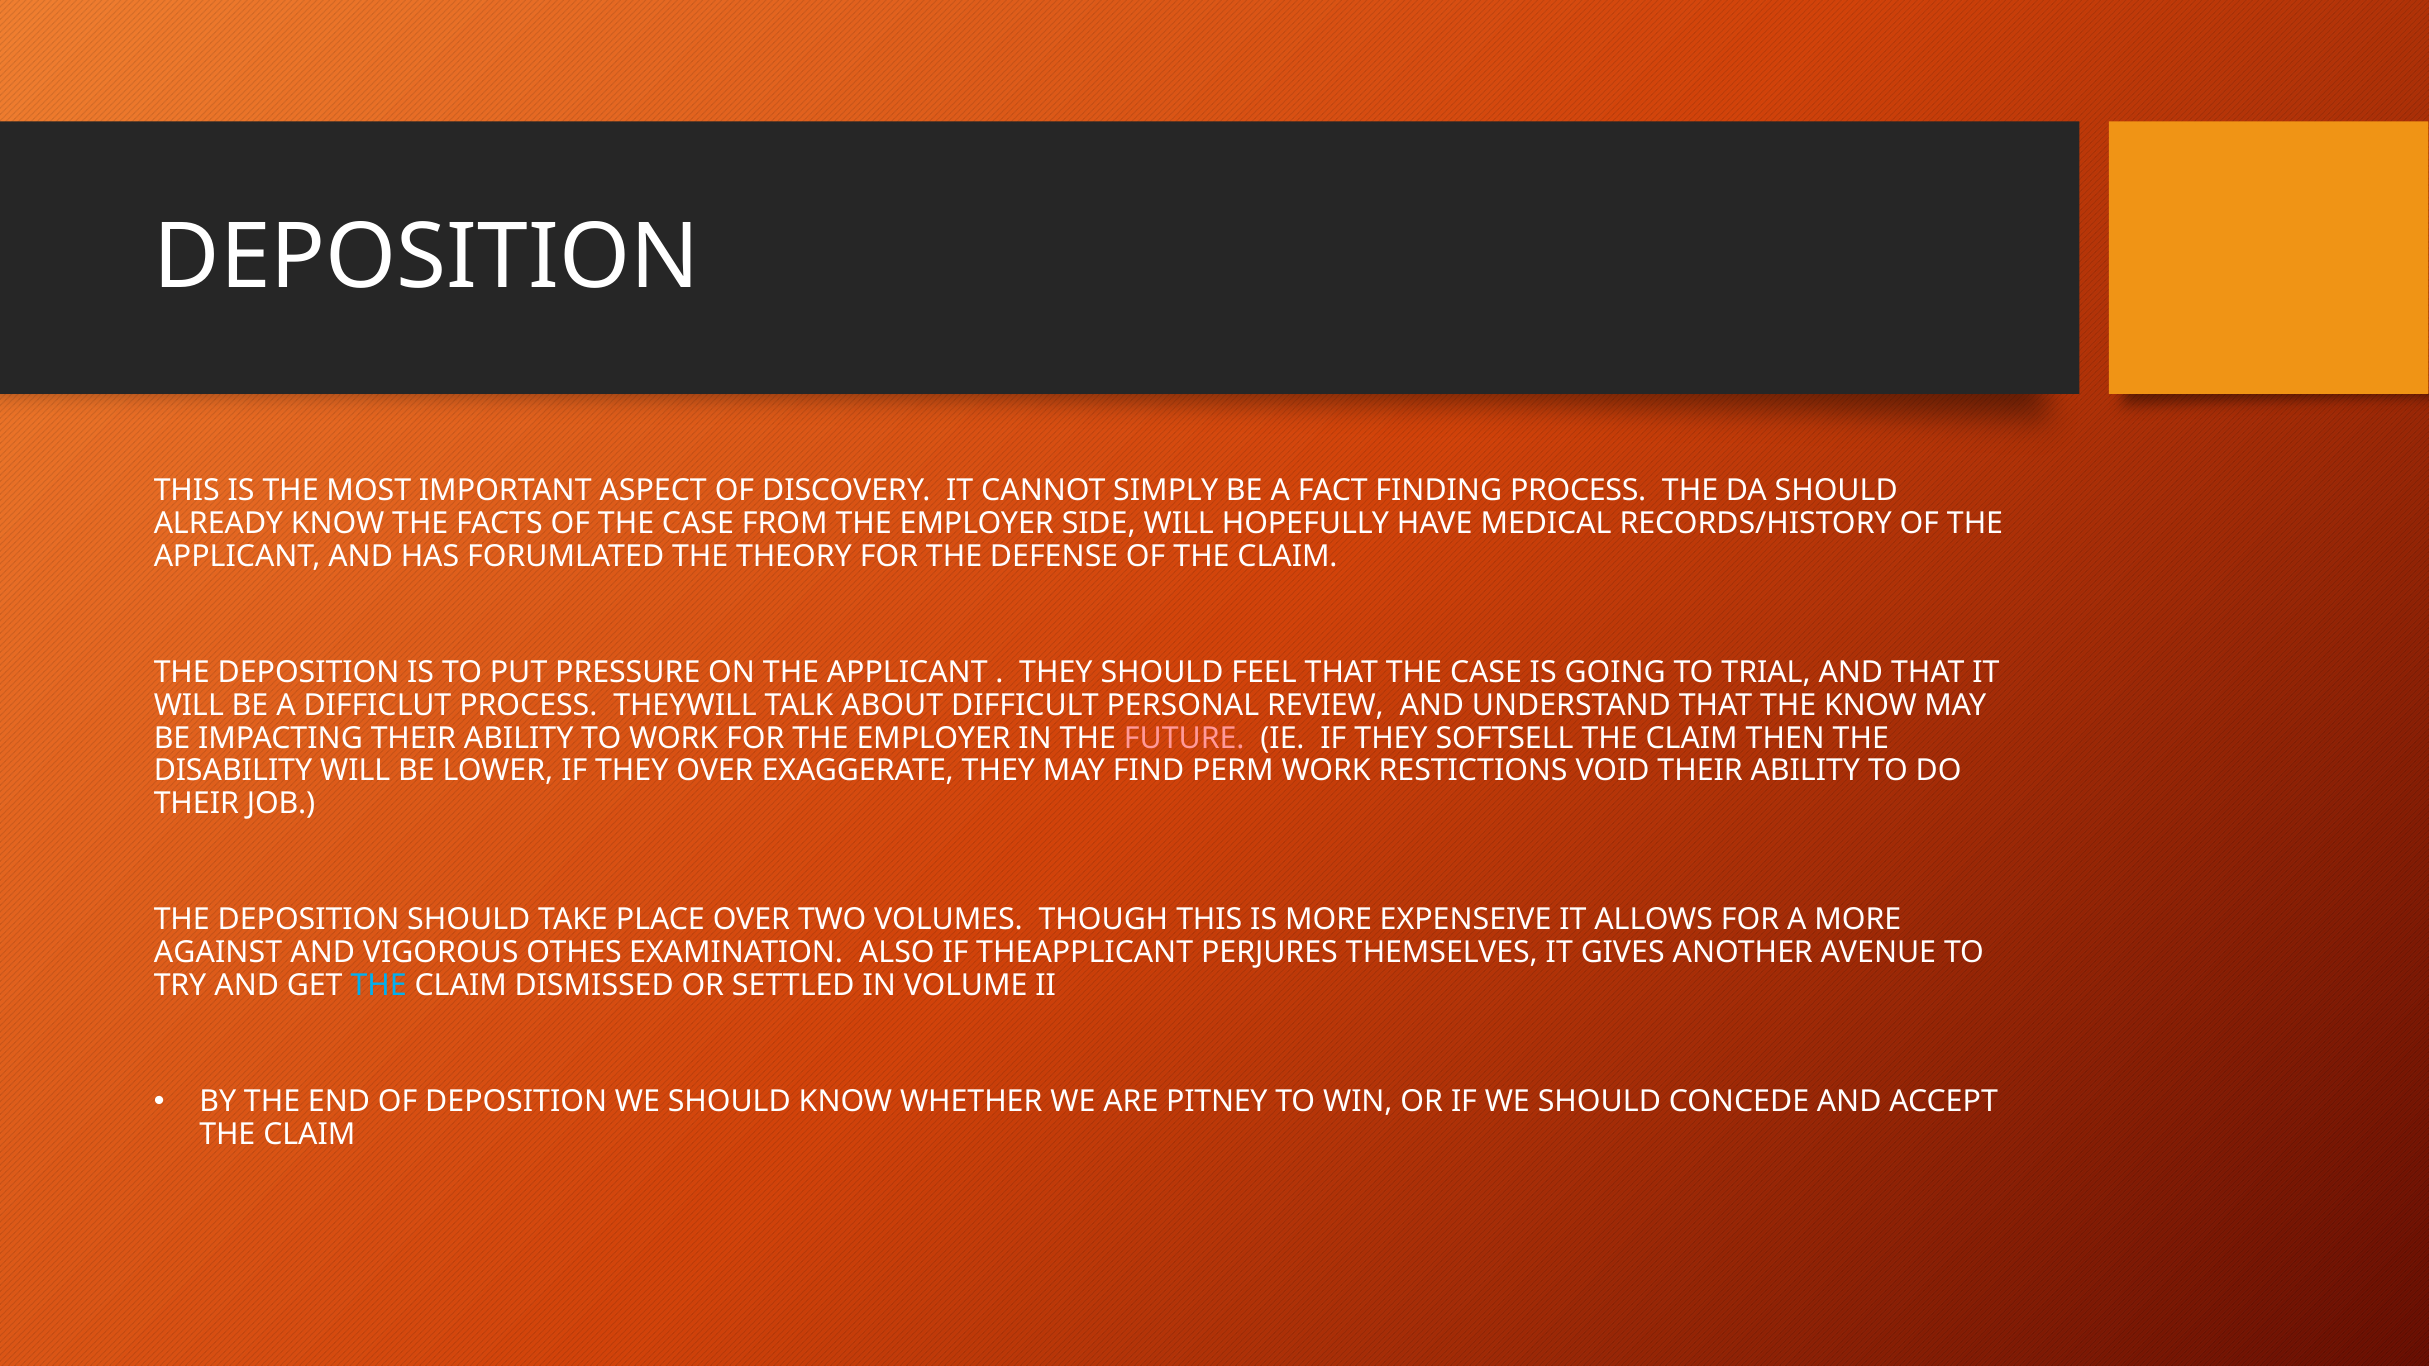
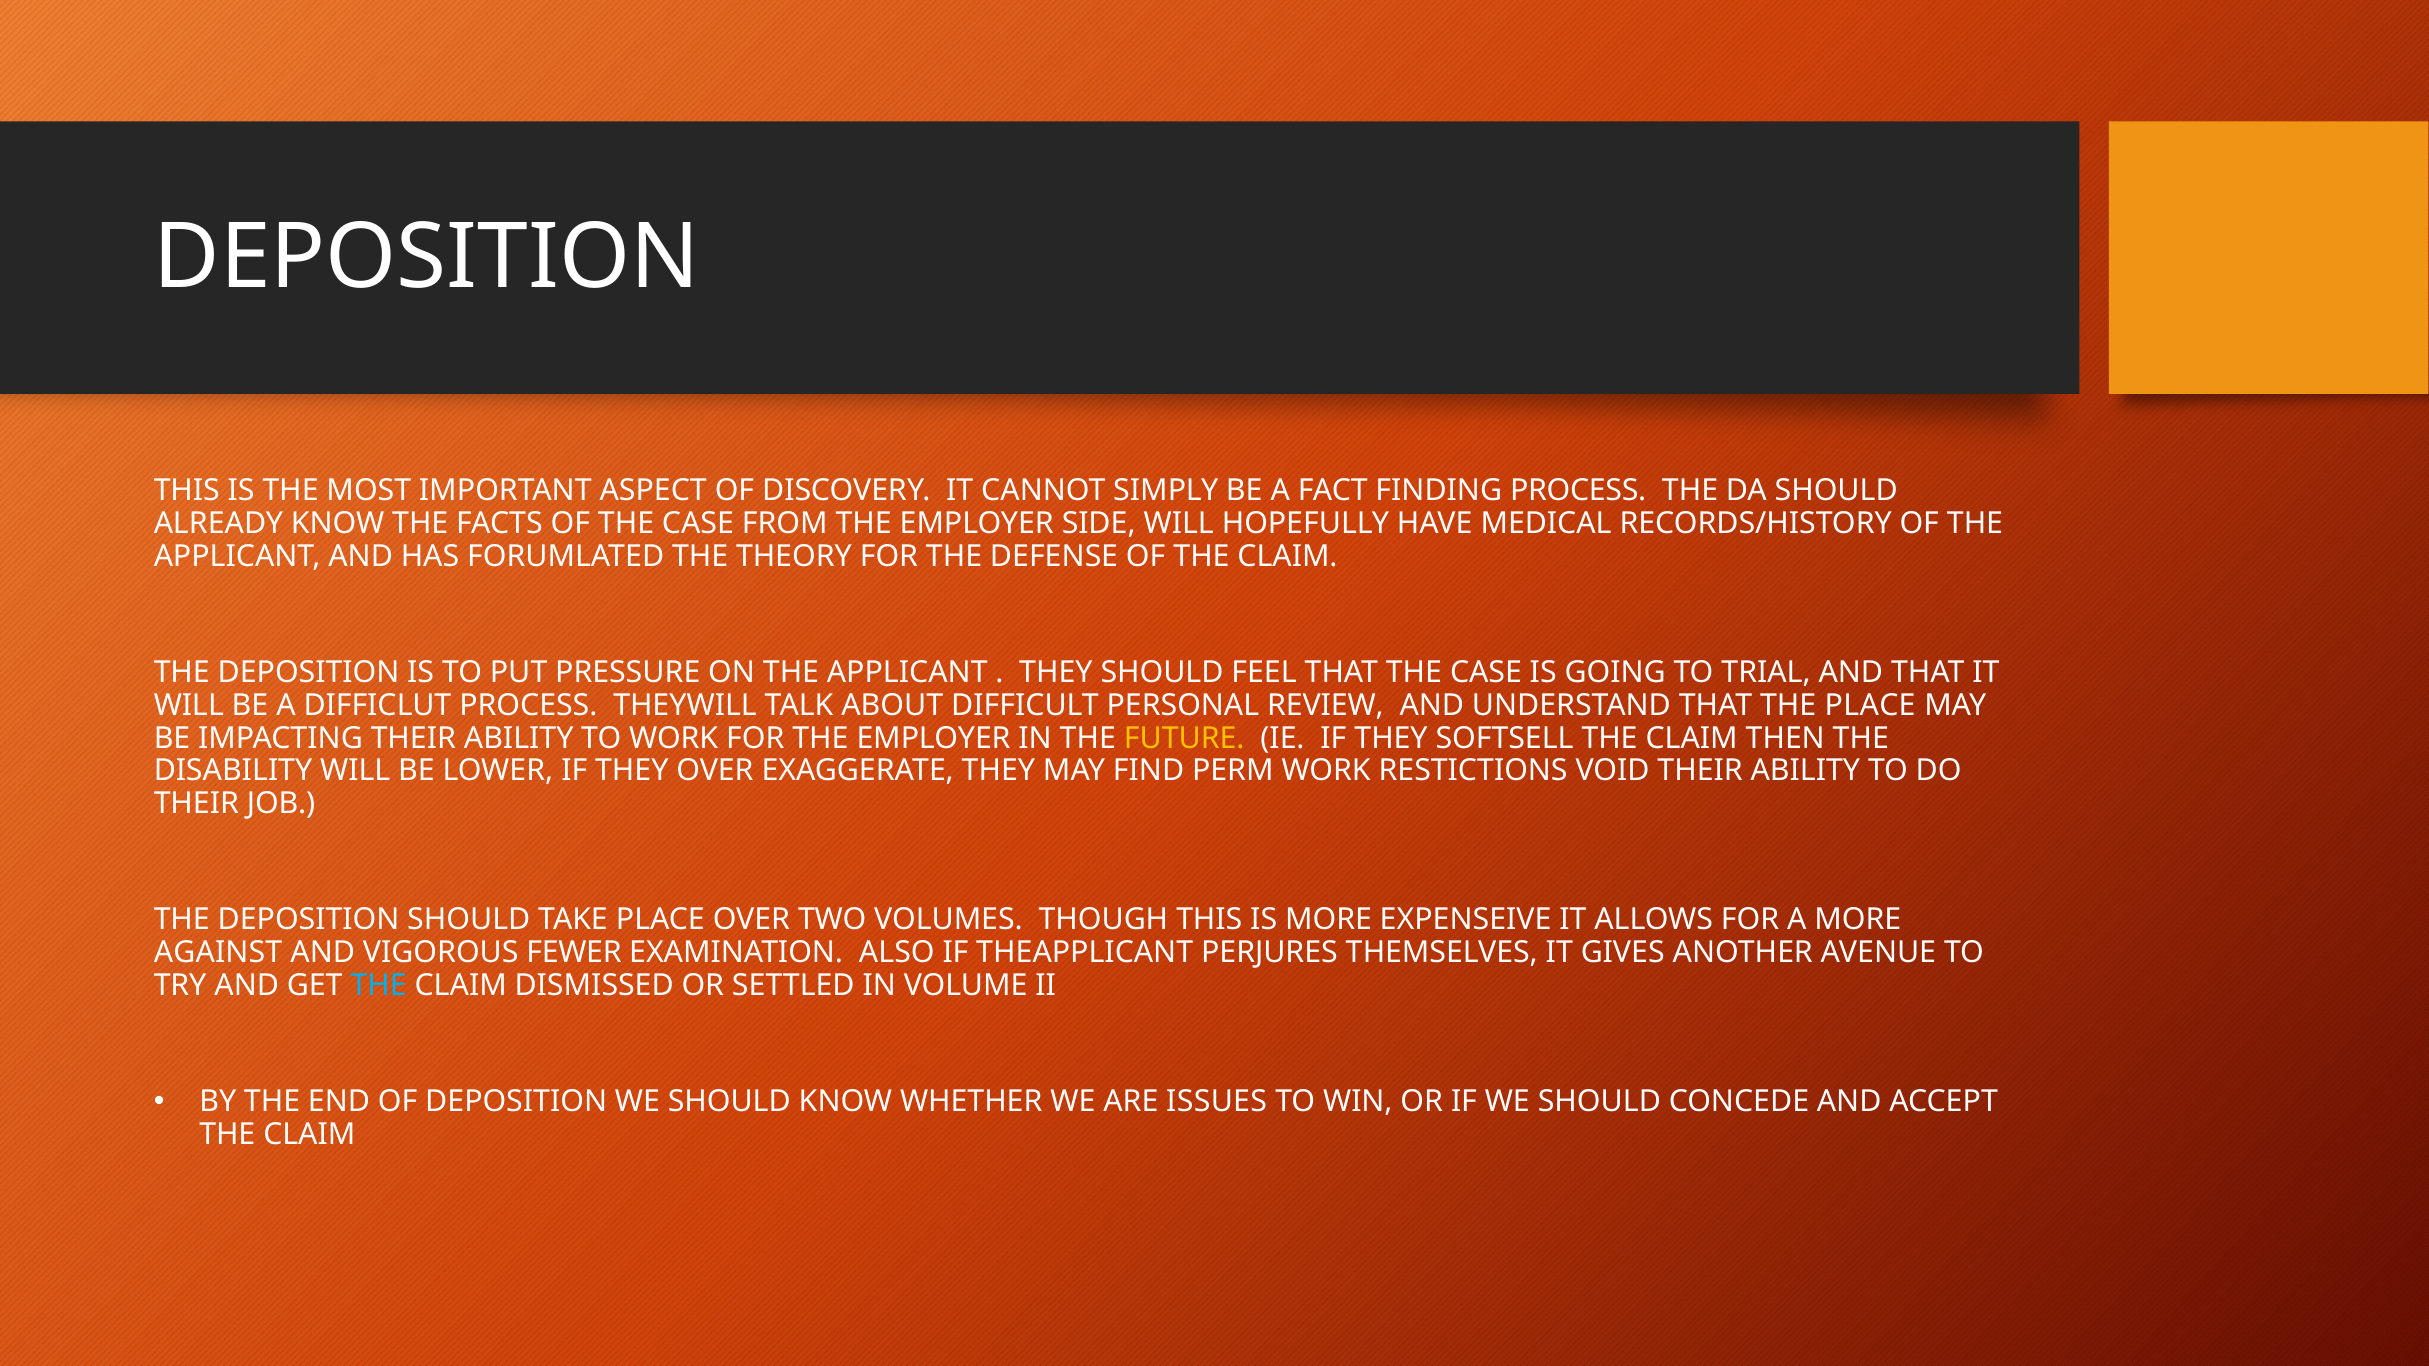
THE KNOW: KNOW -> PLACE (1870, 705)
FUTURE colour: pink -> yellow (1184, 738)
OTHES: OTHES -> FEWER (574, 953)
PITNEY: PITNEY -> ISSUES (1217, 1102)
